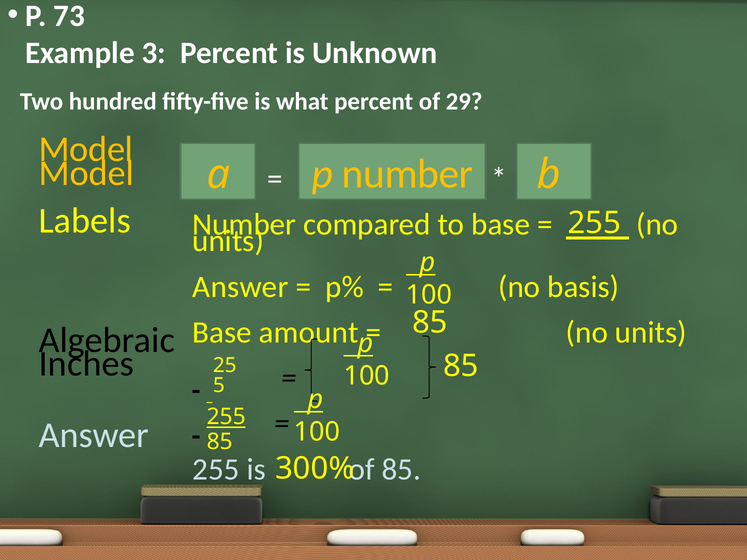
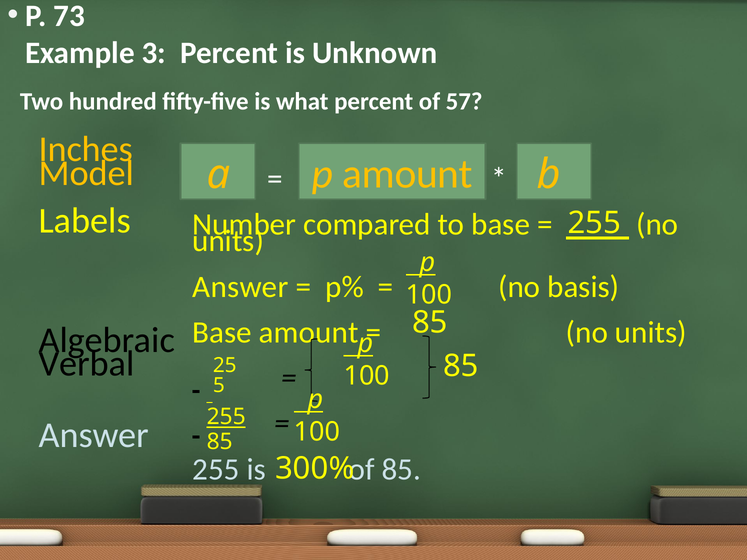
29: 29 -> 57 (464, 101)
Model: Model -> Inches (86, 149)
p number: number -> amount (408, 174)
Inches: Inches -> Verbal (86, 364)
